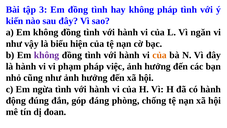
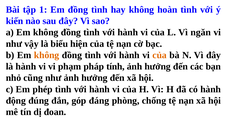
3: 3 -> 1 (43, 10)
không pháp: pháp -> hoàn (167, 10)
không colour: purple -> orange (47, 55)
việc: việc -> tính (116, 66)
ngừa: ngừa -> phép (43, 89)
